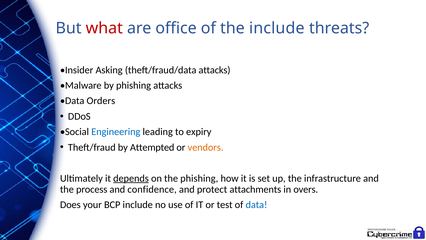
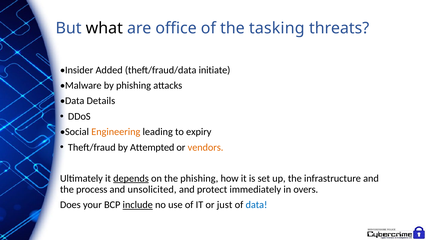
what colour: red -> black (104, 28)
the include: include -> tasking (277, 28)
Asking: Asking -> Added (109, 70)
theft/fraud/data attacks: attacks -> initiate (215, 70)
Orders: Orders -> Details (101, 101)
Engineering colour: blue -> orange (116, 132)
confidence: confidence -> unsolicited (152, 189)
attachments: attachments -> immediately (255, 189)
include underline: none -> present (138, 205)
test: test -> just (225, 205)
